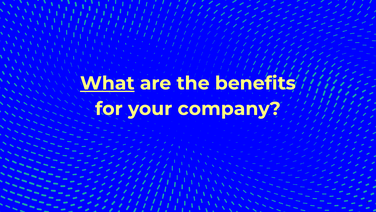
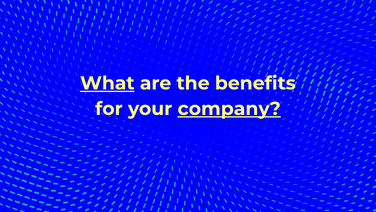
company underline: none -> present (229, 109)
